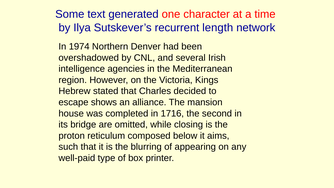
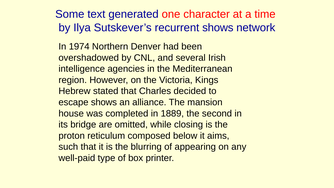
recurrent length: length -> shows (218, 28)
1716: 1716 -> 1889 (172, 113)
